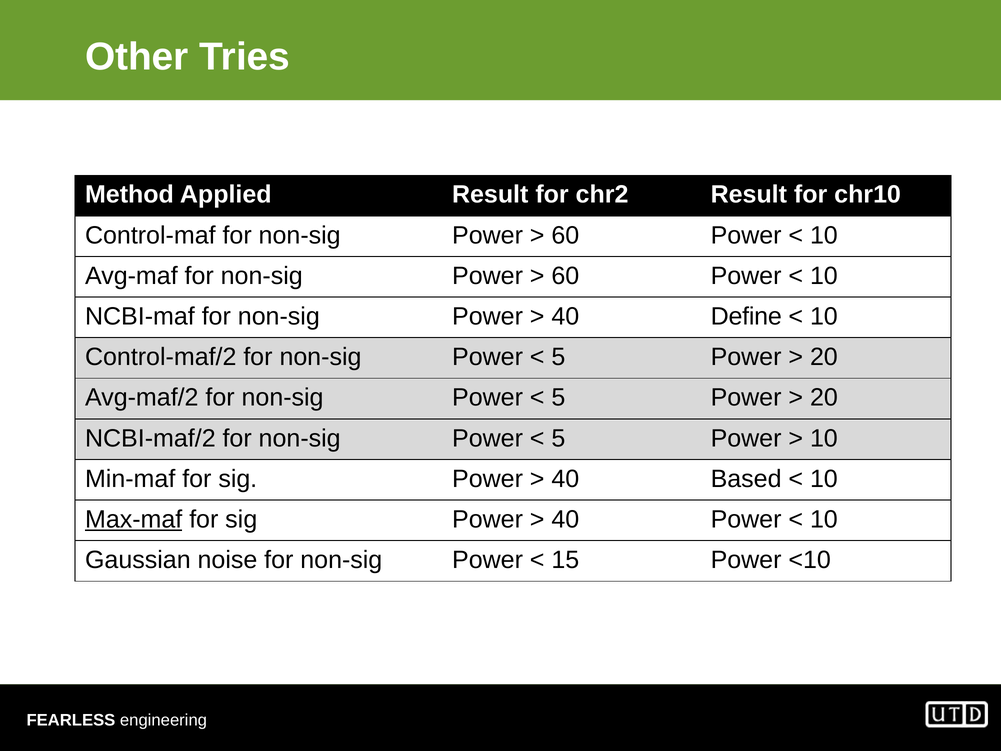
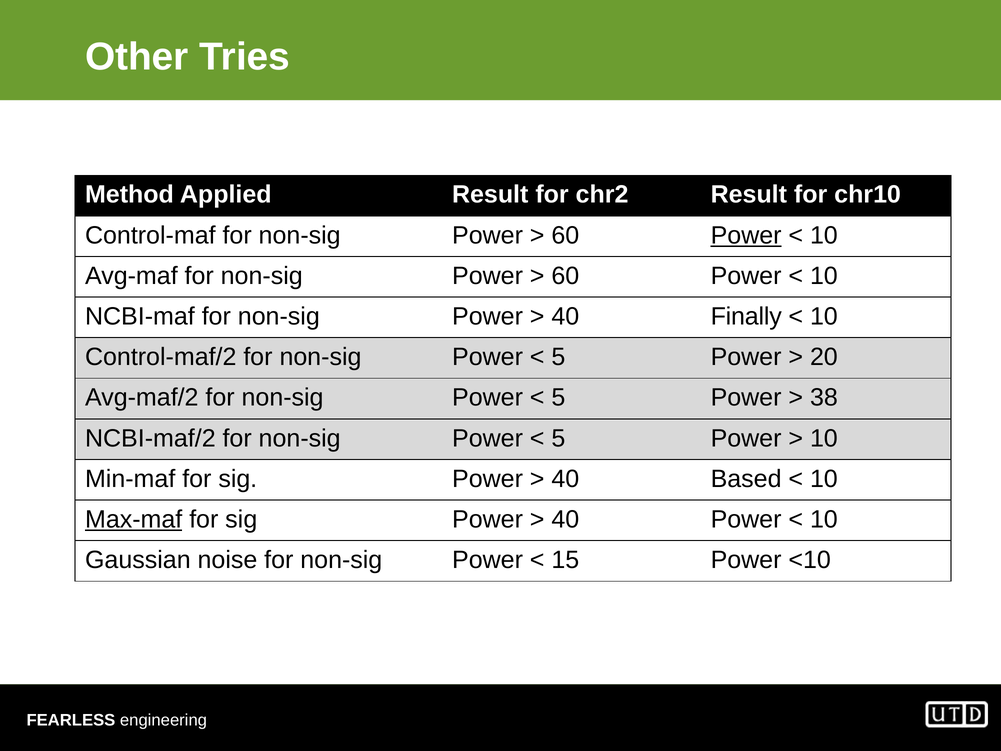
Power underline: none -> present (746, 235)
Define: Define -> Finally (746, 316)
20: 20 -> 38 (824, 398)
